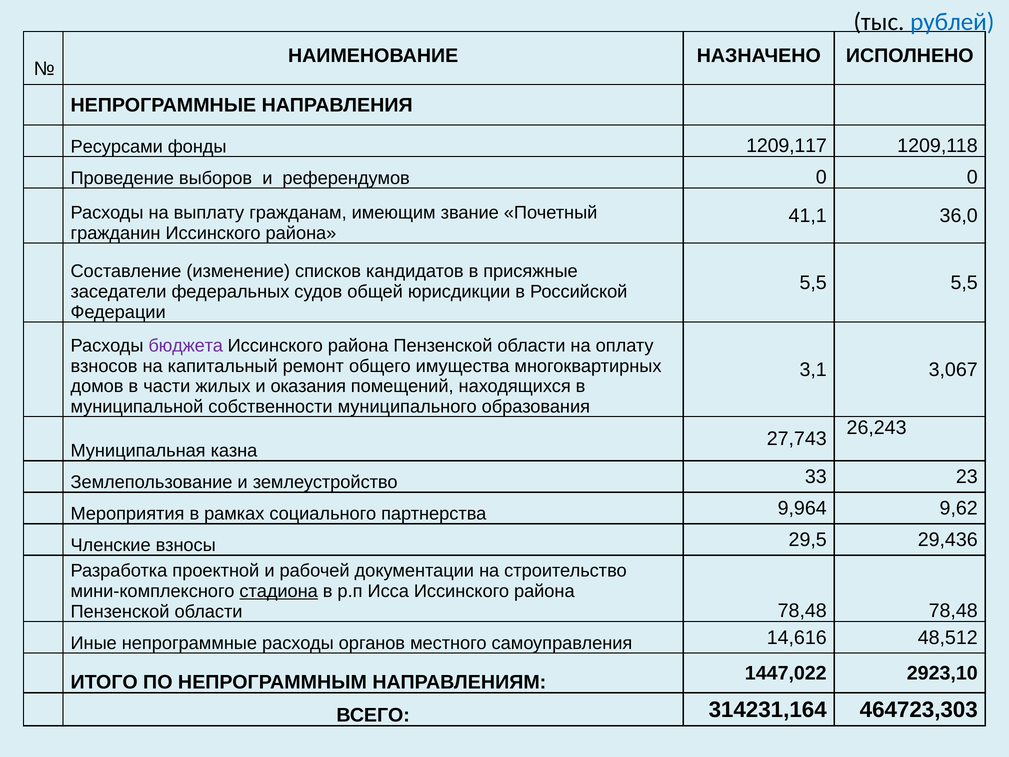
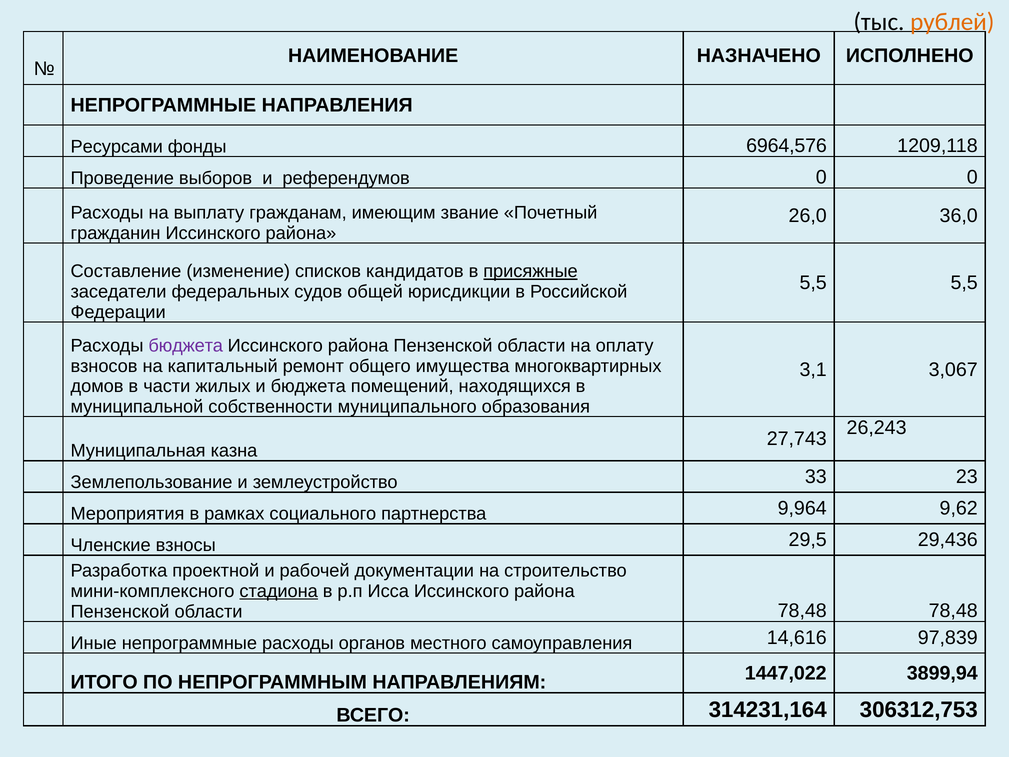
рублей colour: blue -> orange (952, 22)
1209,117: 1209,117 -> 6964,576 (787, 146)
41,1: 41,1 -> 26,0 (808, 216)
присяжные underline: none -> present (530, 271)
и оказания: оказания -> бюджета (308, 386)
48,512: 48,512 -> 97,839 (948, 637)
2923,10: 2923,10 -> 3899,94 (942, 673)
464723,303: 464723,303 -> 306312,753 (919, 709)
